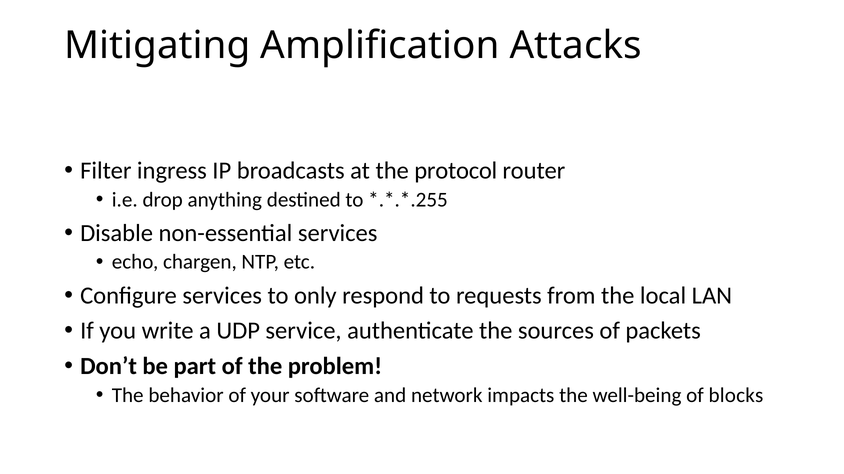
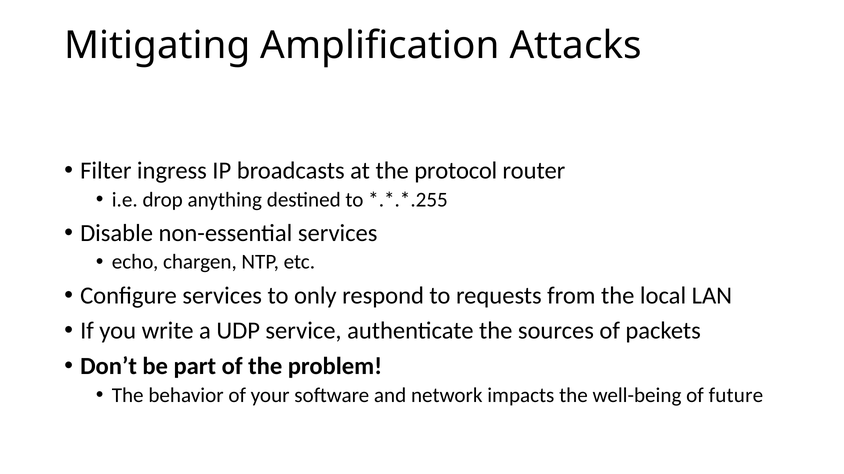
blocks: blocks -> future (736, 396)
